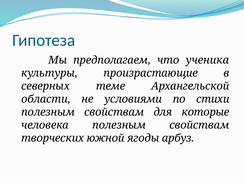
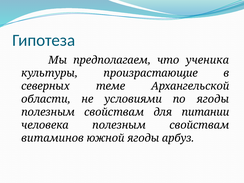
по стихи: стихи -> ягоды (213, 99)
которые: которые -> питании (206, 112)
творческих: творческих -> витаминов (53, 138)
